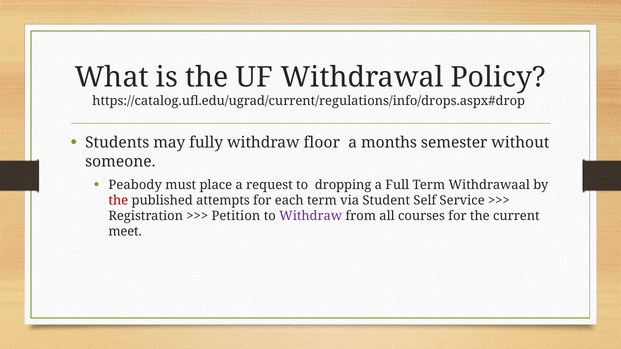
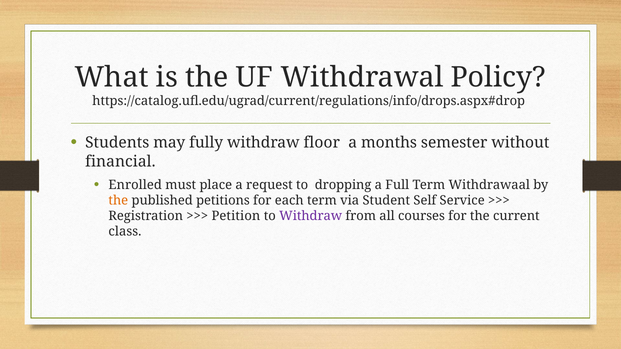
someone: someone -> financial (120, 162)
Peabody: Peabody -> Enrolled (135, 185)
the colour: red -> orange (118, 201)
attempts: attempts -> petitions (223, 201)
meet: meet -> class (125, 232)
